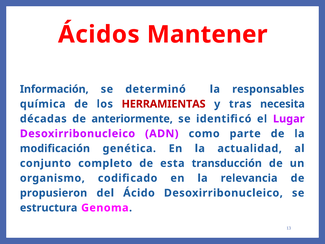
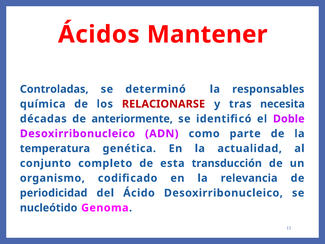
Información: Información -> Controladas (54, 89)
HERRAMIENTAS: HERRAMIENTAS -> RELACIONARSE (163, 104)
Lugar: Lugar -> Doble (289, 119)
modificación: modificación -> temperatura (55, 148)
propusieron: propusieron -> periodicidad (54, 193)
estructura: estructura -> nucleótido (49, 208)
